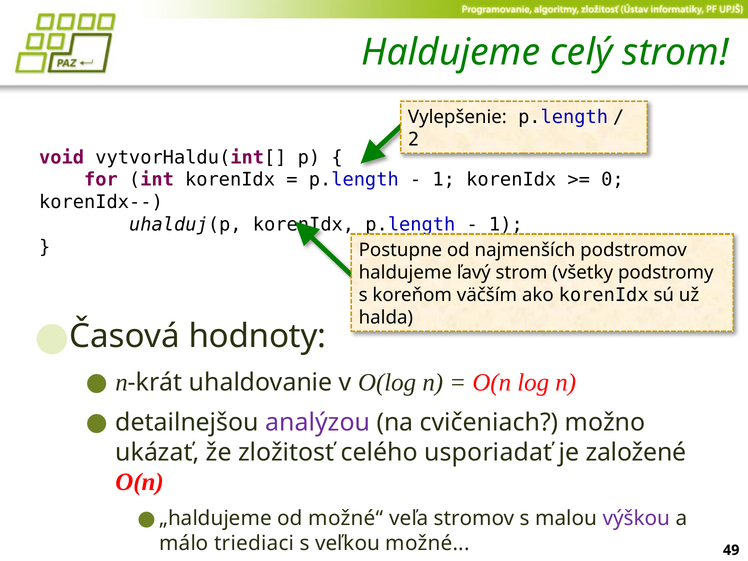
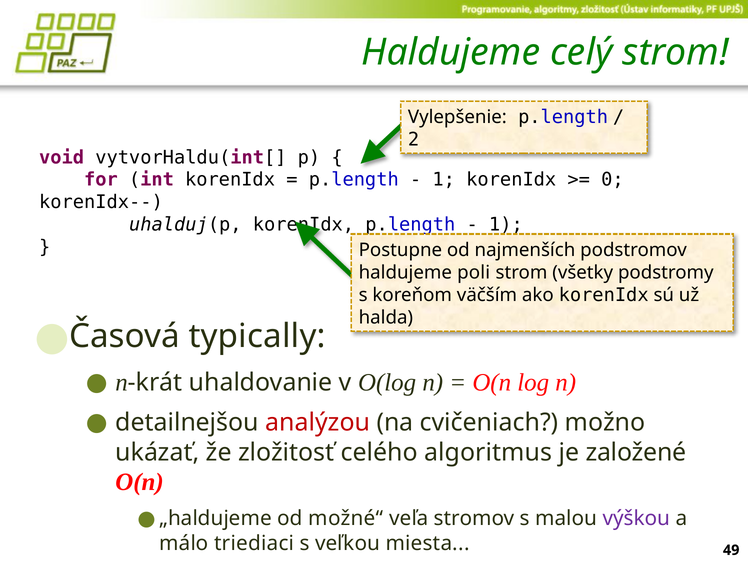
ľavý: ľavý -> poli (474, 273)
hodnoty: hodnoty -> typically (257, 337)
analýzou colour: purple -> red (318, 422)
usporiadať: usporiadať -> algoritmus (488, 452)
možné: možné -> miesta (428, 543)
